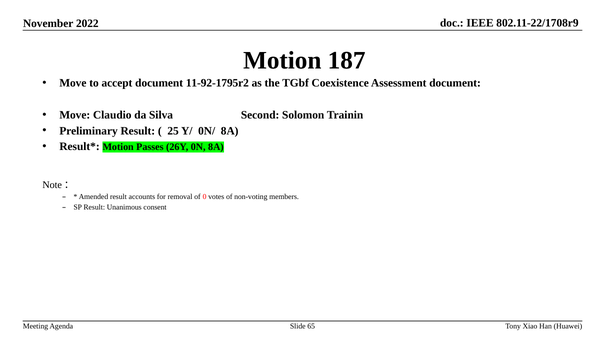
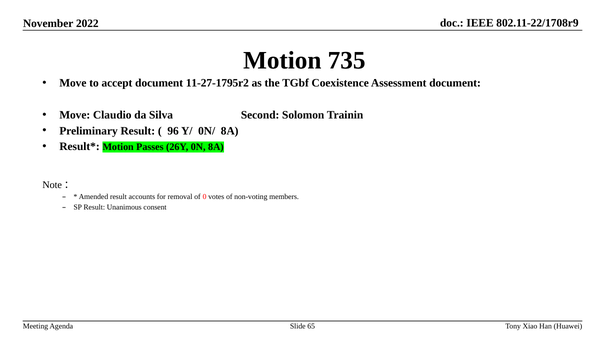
187: 187 -> 735 (347, 61)
11-92-1795r2: 11-92-1795r2 -> 11-27-1795r2 (217, 83)
25: 25 -> 96 (173, 131)
